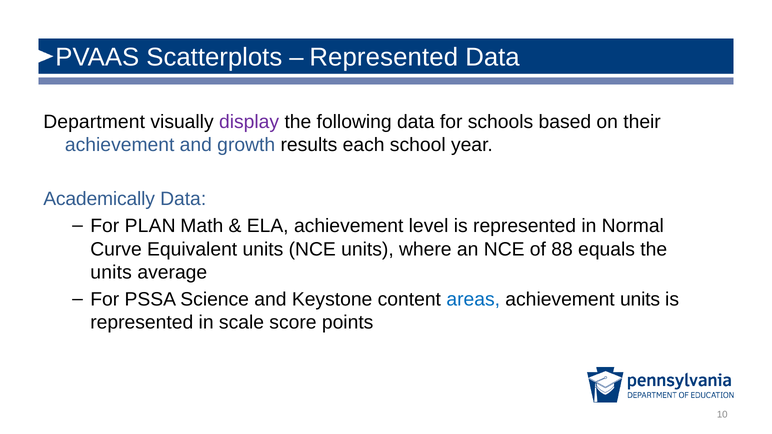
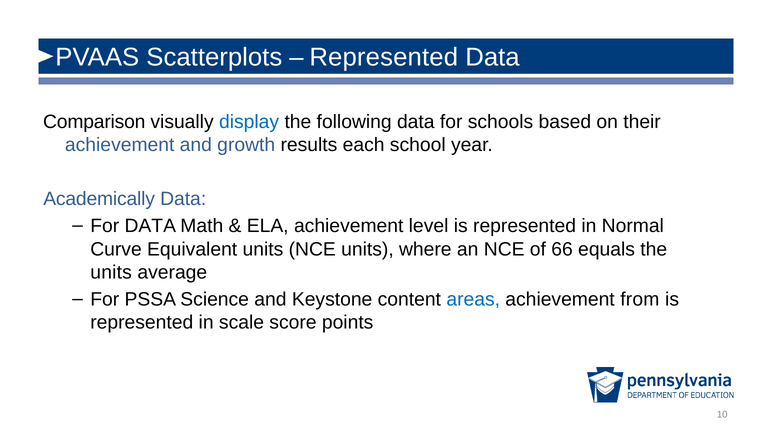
Department: Department -> Comparison (94, 122)
display colour: purple -> blue (249, 122)
For PLAN: PLAN -> DATA (150, 226)
88: 88 -> 66 (562, 249)
achievement units: units -> from (640, 300)
